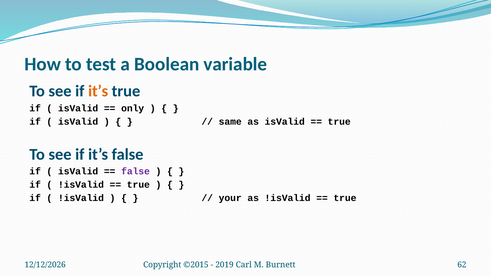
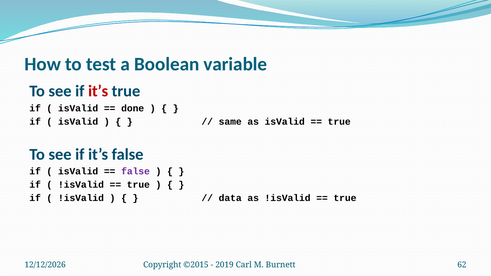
it’s colour: orange -> red (98, 91)
only: only -> done (133, 108)
your: your -> data (230, 198)
